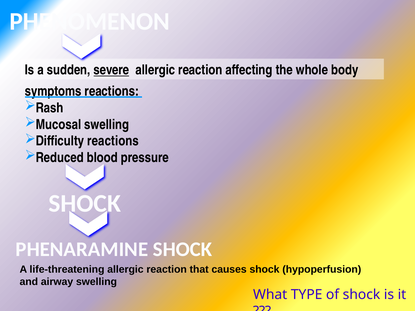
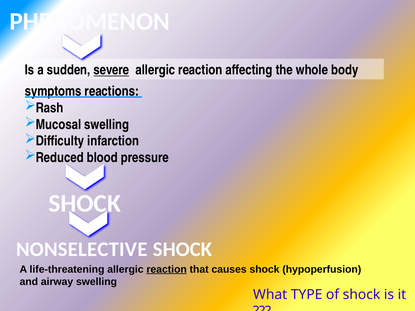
Difficulty reactions: reactions -> infarction (113, 141)
PHENARAMINE: PHENARAMINE -> NONSELECTIVE (82, 249)
reaction underline: none -> present (167, 269)
